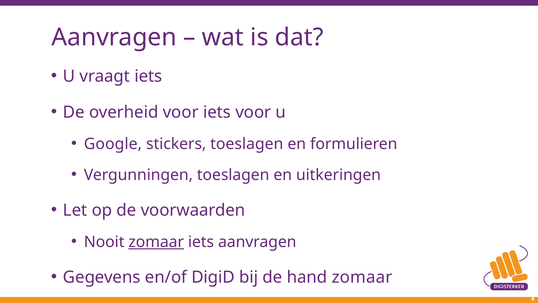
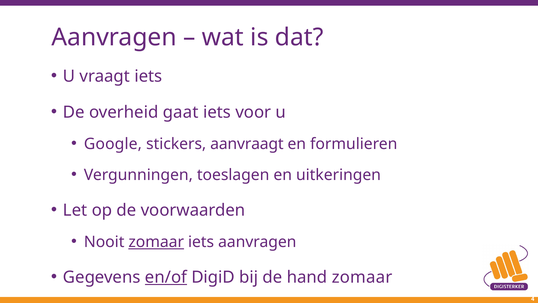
overheid voor: voor -> gaat (181, 112)
stickers toeslagen: toeslagen -> aanvraagt (247, 144)
en/of underline: none -> present (166, 277)
